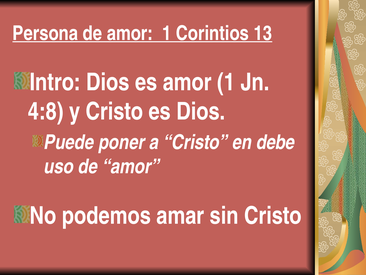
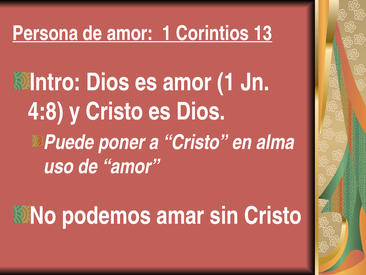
debe: debe -> alma (275, 142)
